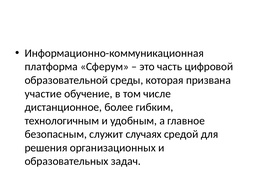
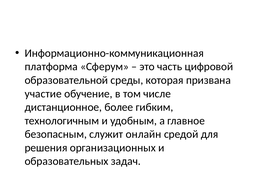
случаях: случаях -> онлайн (144, 134)
